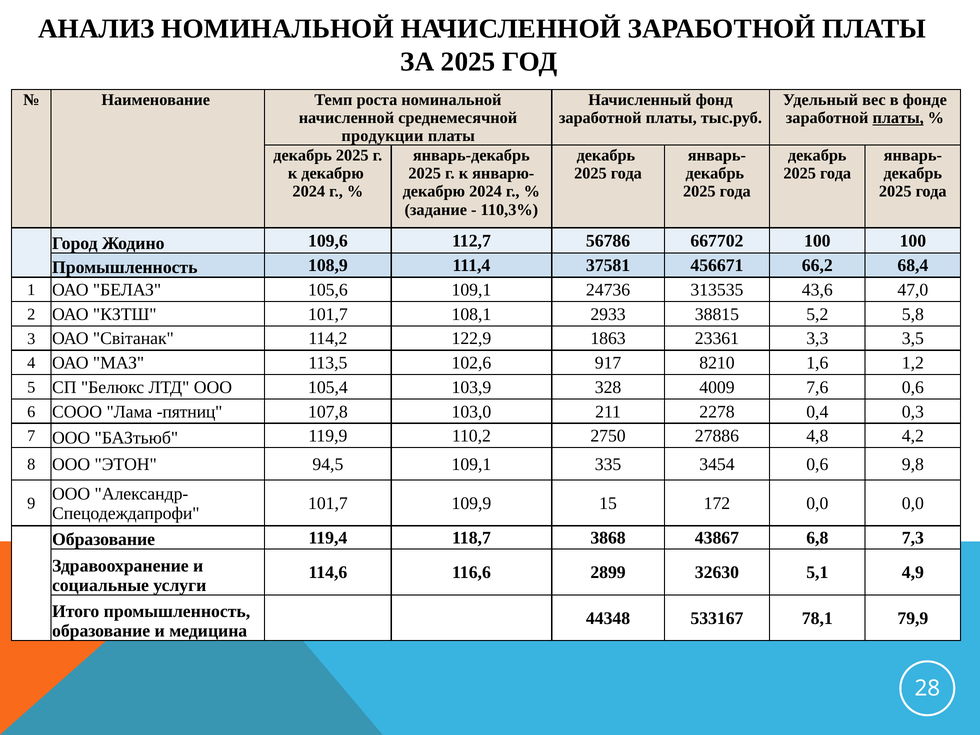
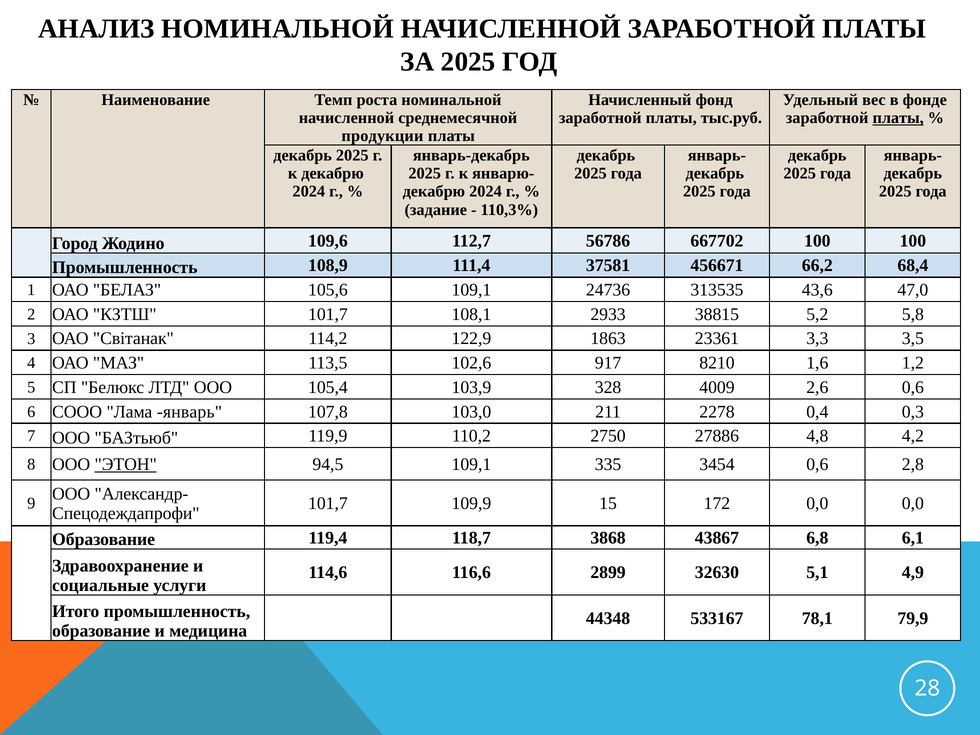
7,6: 7,6 -> 2,6 (817, 387)
пятниц: пятниц -> январь (189, 412)
ЭТОН underline: none -> present (126, 464)
9,8: 9,8 -> 2,8 (913, 464)
7,3: 7,3 -> 6,1 (913, 538)
